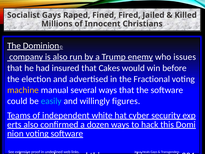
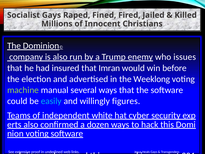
Cakes: Cakes -> Imran (109, 68)
Fractional: Fractional -> Weeklong (152, 79)
machine colour: yellow -> light green (23, 90)
